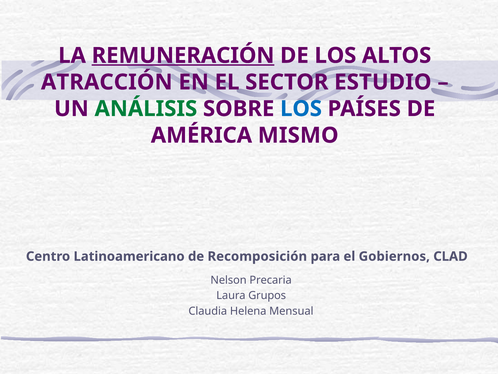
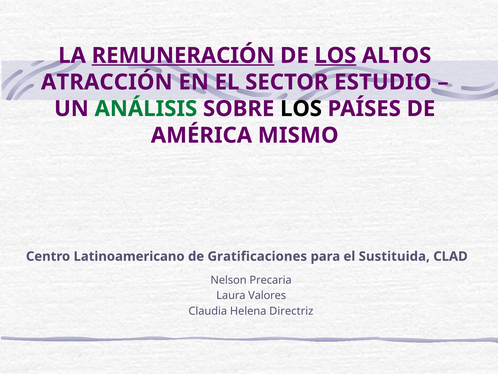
LOS underline: none -> present (335, 55)
LOS colour: blue -> black (301, 109)
Recomposición: Recomposición -> Gratificaciones (257, 256)
Gobiernos: Gobiernos -> Sustituida (394, 256)
Grupos: Grupos -> Valores (267, 295)
Mensual: Mensual -> Directriz (291, 311)
